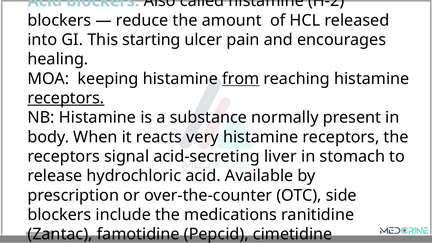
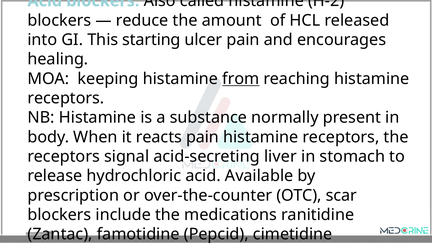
receptors underline: present -> none (66, 98)
reacts very: very -> pain (203, 137)
side: side -> scar (341, 195)
